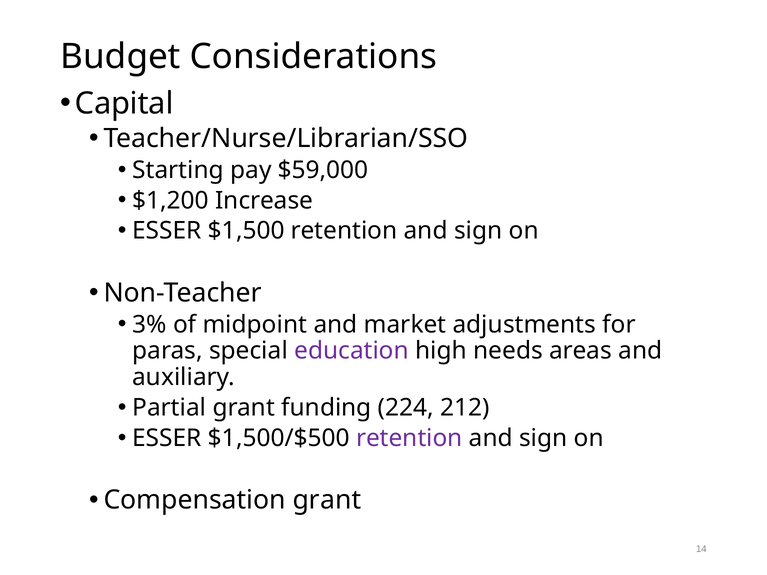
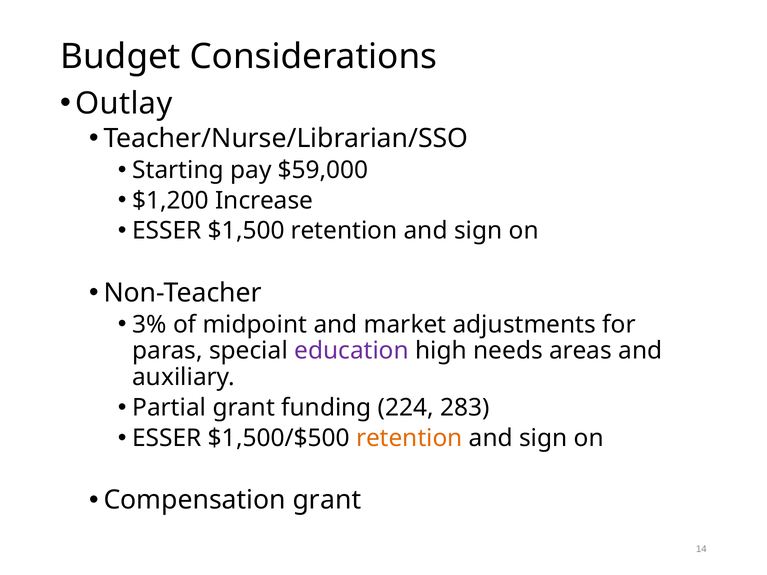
Capital: Capital -> Outlay (124, 103)
212: 212 -> 283 (465, 408)
retention colour: purple -> orange (409, 438)
